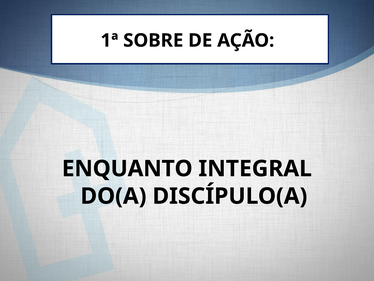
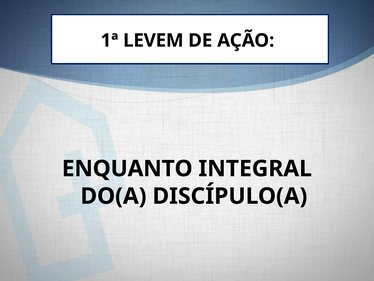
SOBRE: SOBRE -> LEVEM (153, 40)
